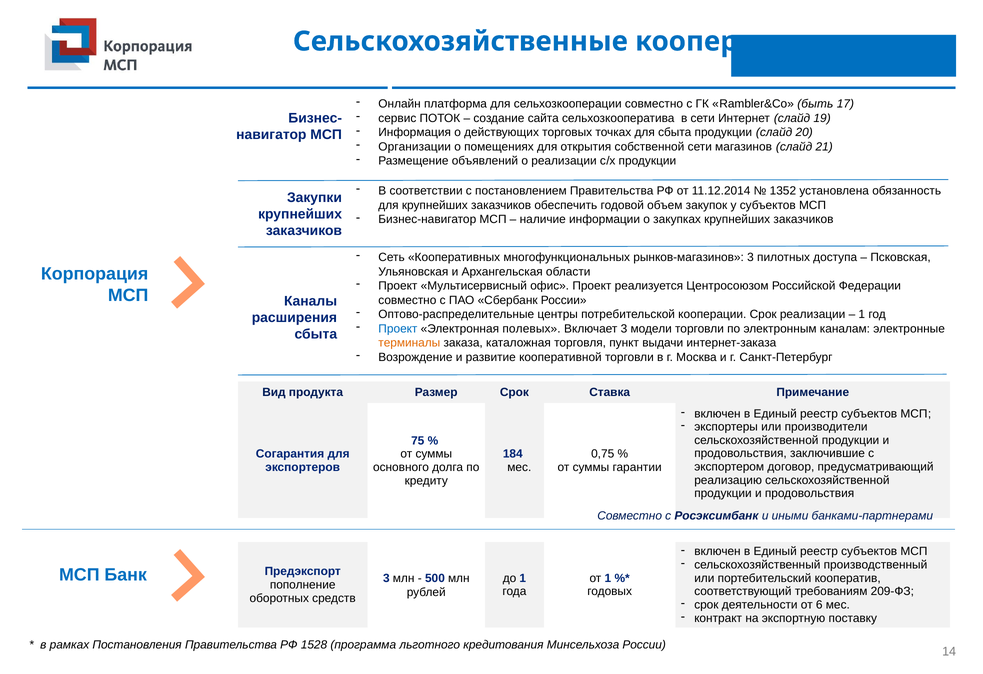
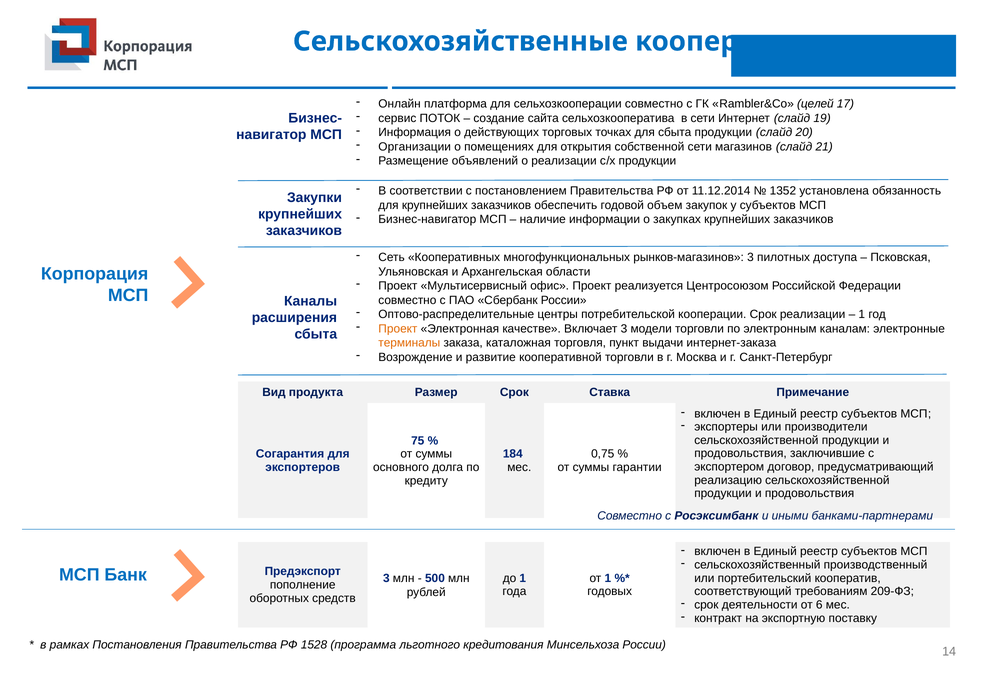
быть: быть -> целей (815, 104)
Проект colour: blue -> orange (398, 329)
полевых: полевых -> качестве (532, 329)
